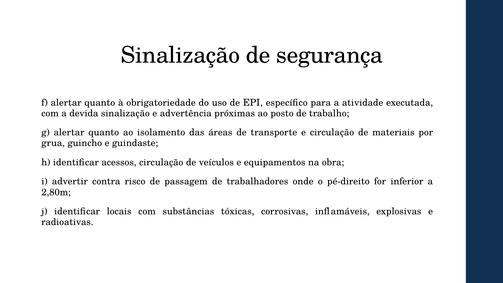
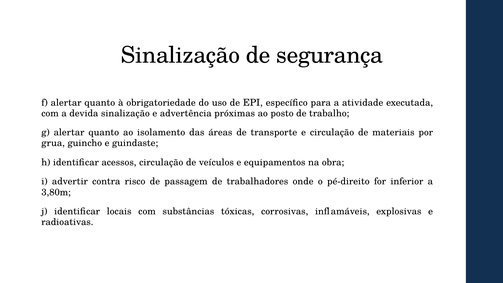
2,80m: 2,80m -> 3,80m (56, 192)
